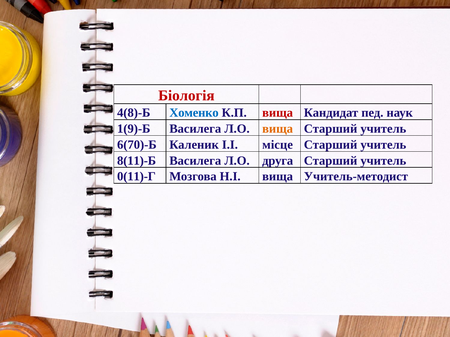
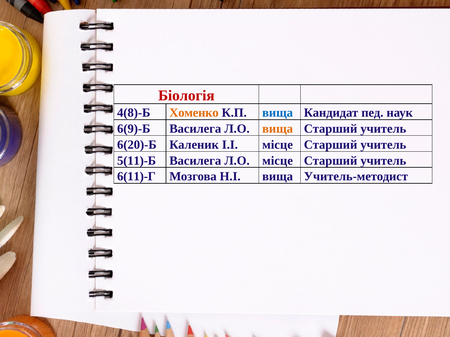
Хоменко colour: blue -> orange (194, 113)
вища colour: red -> blue (278, 113)
1(9)-Б: 1(9)-Б -> 6(9)-Б (134, 129)
6(70)-Б: 6(70)-Б -> 6(20)-Б (137, 145)
8(11)-Б: 8(11)-Б -> 5(11)-Б (137, 161)
Л.О друга: друга -> місце (278, 161)
0(11)-Г: 0(11)-Г -> 6(11)-Г (136, 177)
